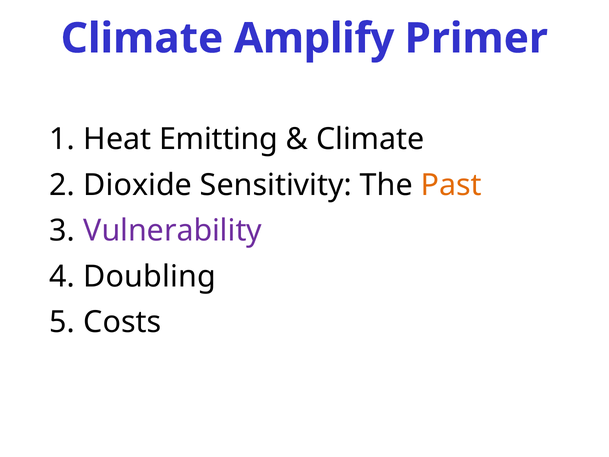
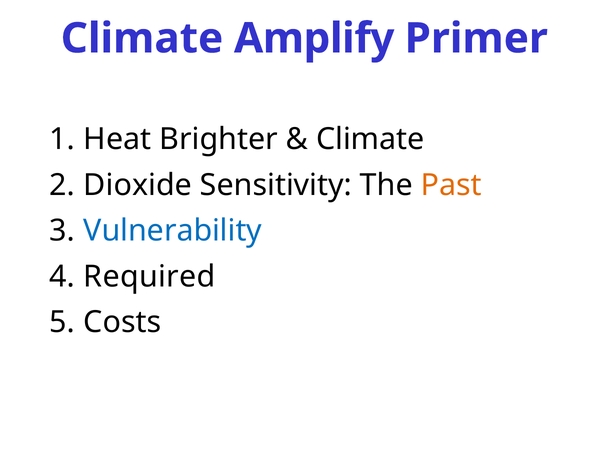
Emitting: Emitting -> Brighter (219, 139)
Vulnerability colour: purple -> blue (173, 231)
Doubling: Doubling -> Required (150, 276)
